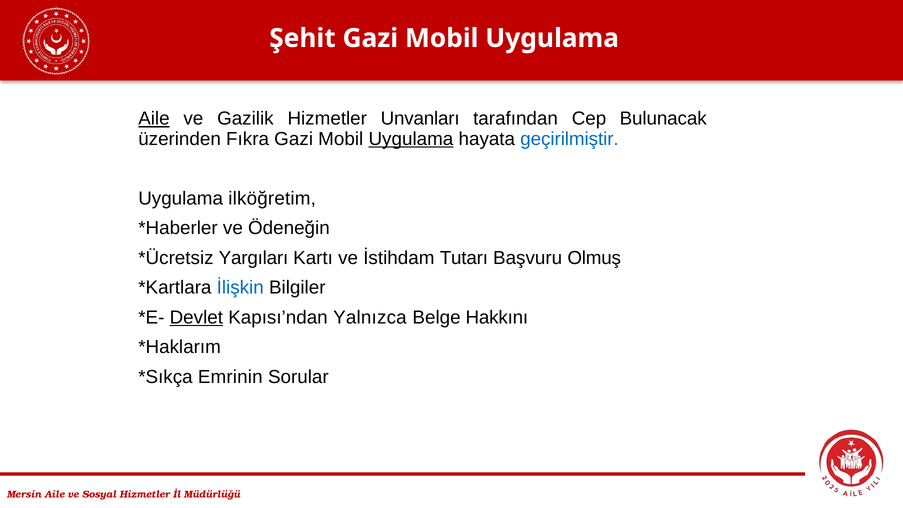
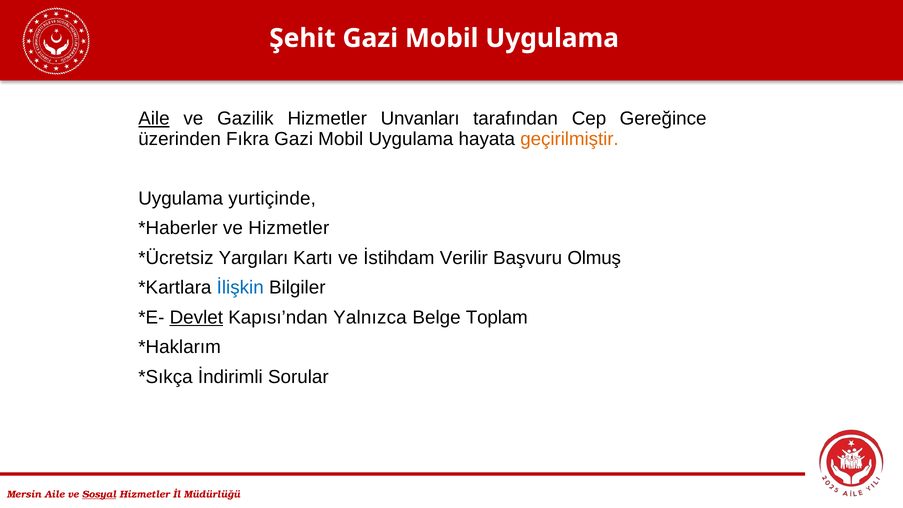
Bulunacak: Bulunacak -> Gereğince (663, 119)
Uygulama underline: present -> none (411, 139)
geçirilmiştir colour: blue -> orange (570, 139)
ilköğretim: ilköğretim -> yurtiçinde (272, 198)
ve Ödeneğin: Ödeneğin -> Hizmetler (289, 228)
Tutarı: Tutarı -> Verilir (464, 258)
Hakkını: Hakkını -> Toplam (497, 317)
Emrinin: Emrinin -> İndirimli (230, 377)
Sosyal underline: none -> present (99, 494)
